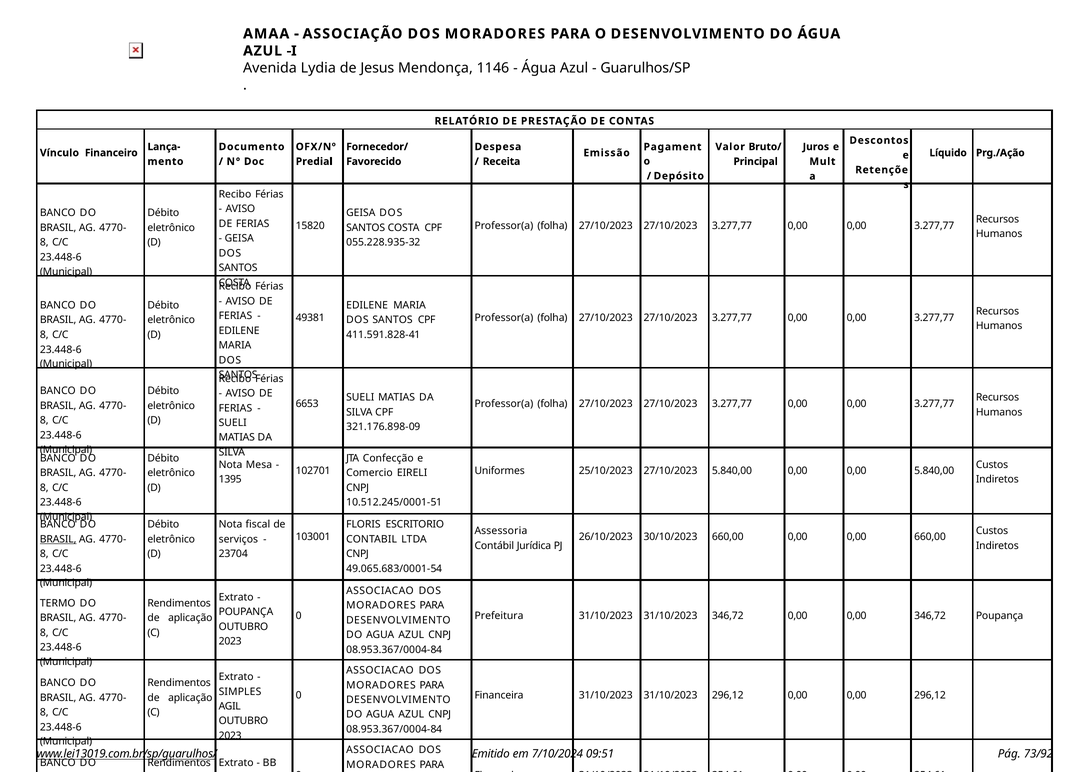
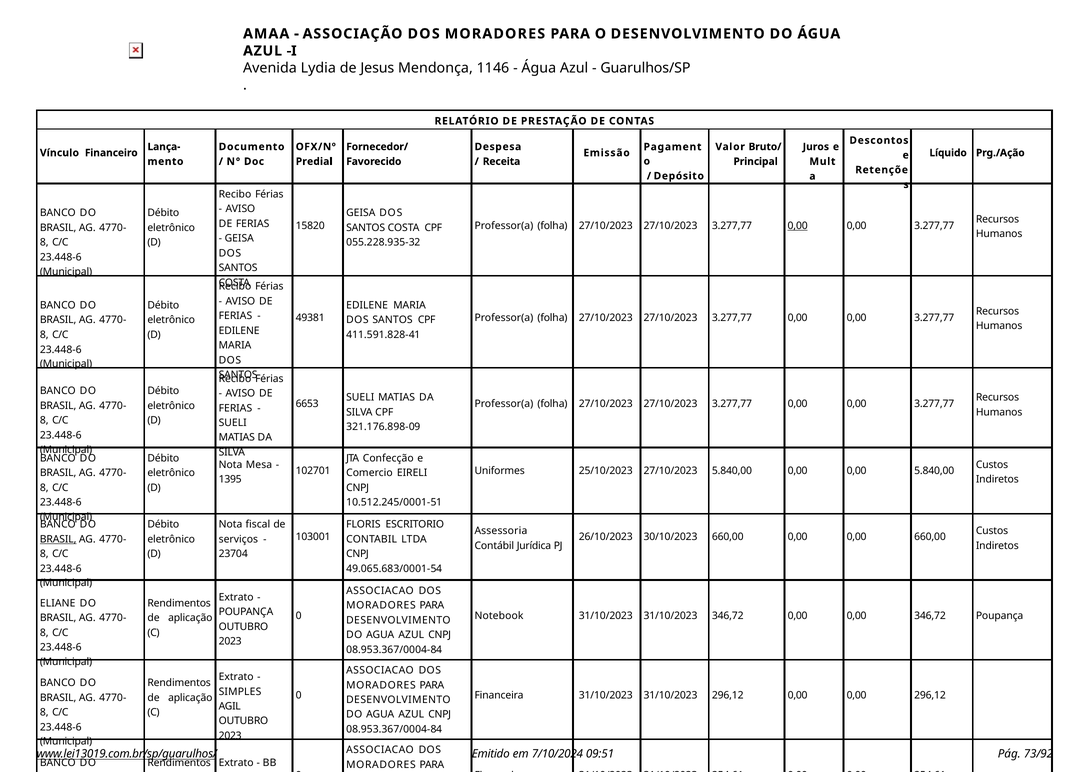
0,00 underline: none -> present (798, 226)
TERMO: TERMO -> ELIANE (58, 603)
Prefeitura: Prefeitura -> Notebook (499, 615)
